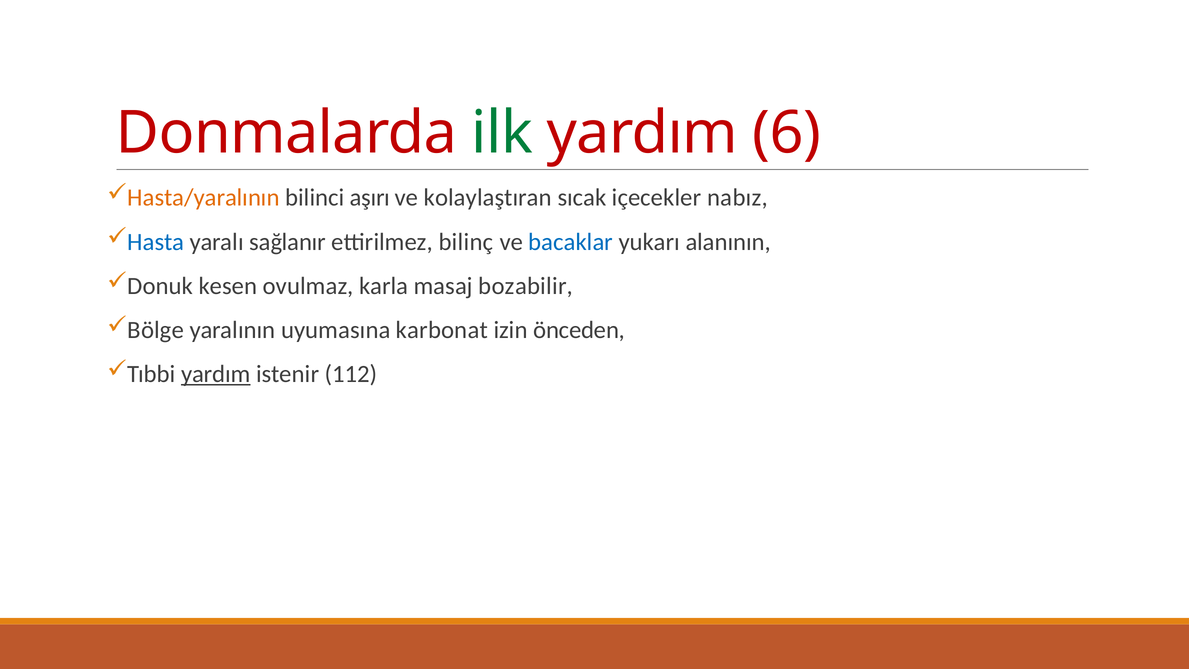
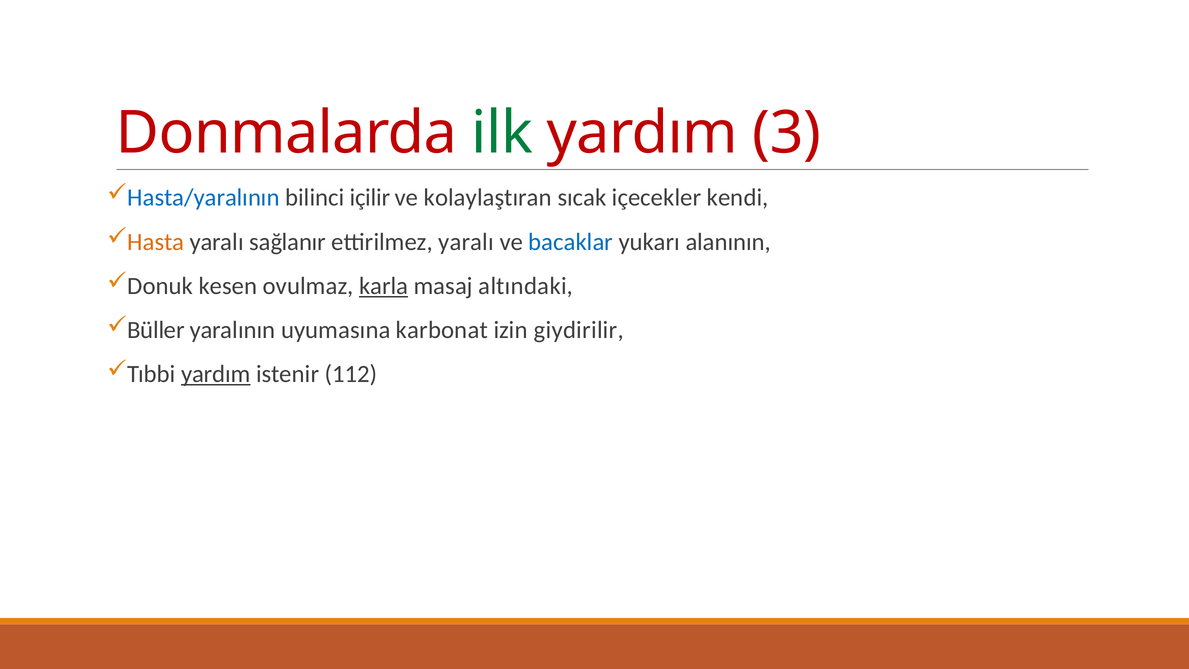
6: 6 -> 3 (787, 133)
Hasta/yaralının colour: orange -> blue (204, 198)
aşırı: aşırı -> içilir (370, 198)
nabız: nabız -> kendi (738, 198)
Hasta colour: blue -> orange (156, 242)
ettirilmez bilinç: bilinç -> yaralı (466, 242)
karla underline: none -> present (384, 286)
bozabilir: bozabilir -> altındaki (526, 286)
Bölge: Bölge -> Büller (156, 330)
önceden: önceden -> giydirilir (579, 330)
